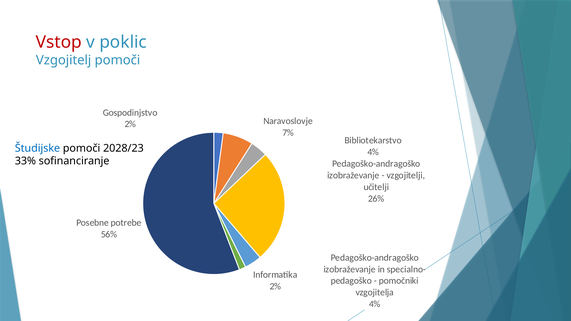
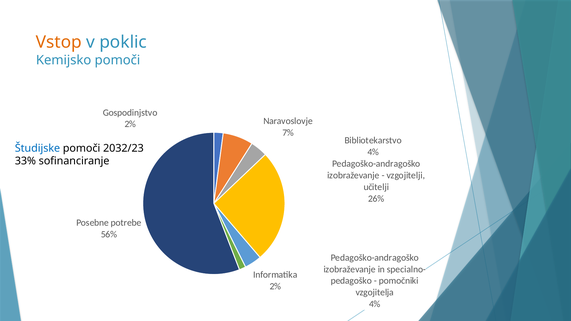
Vstop colour: red -> orange (59, 42)
Vzgojitelj: Vzgojitelj -> Kemijsko (64, 60)
2028/23: 2028/23 -> 2032/23 (123, 148)
